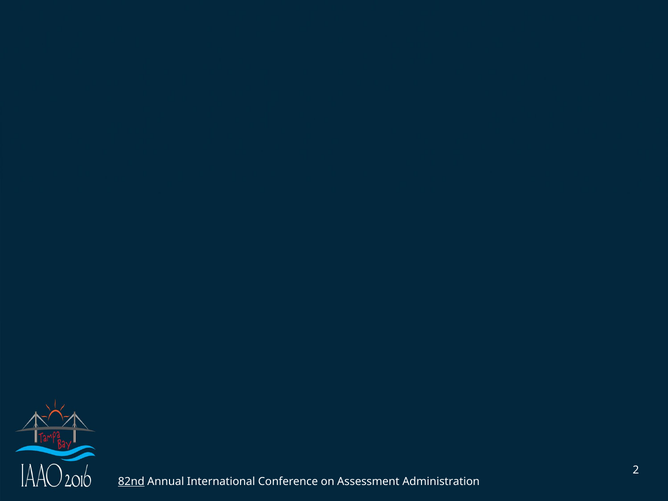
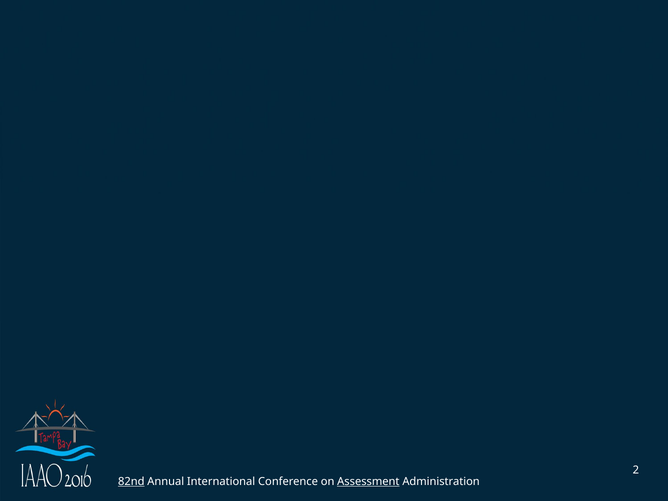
Assessment underline: none -> present (368, 481)
